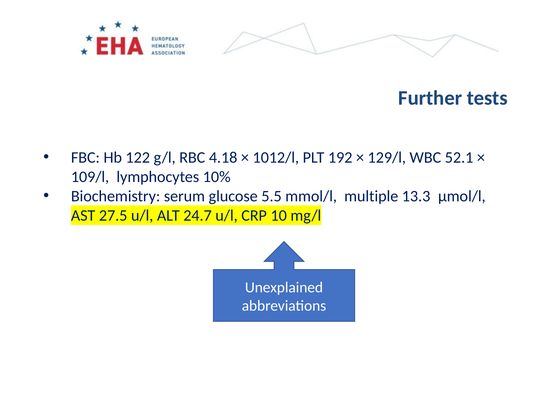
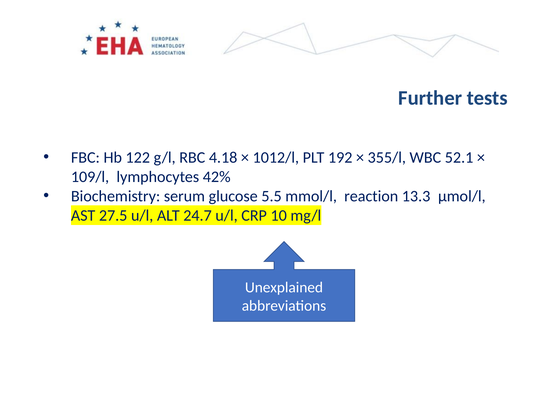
129/l: 129/l -> 355/l (387, 158)
10%: 10% -> 42% (217, 177)
multiple: multiple -> reaction (371, 196)
